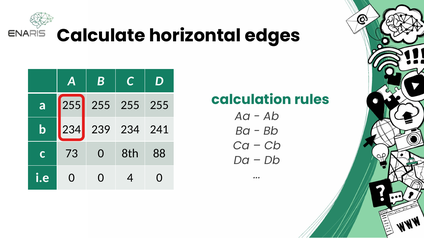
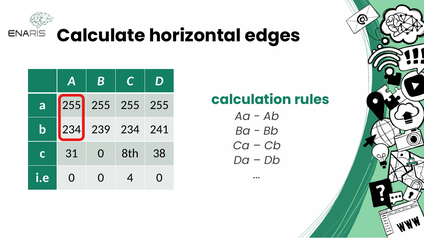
73: 73 -> 31 (72, 154)
88: 88 -> 38 (159, 154)
